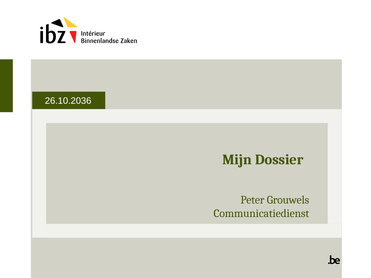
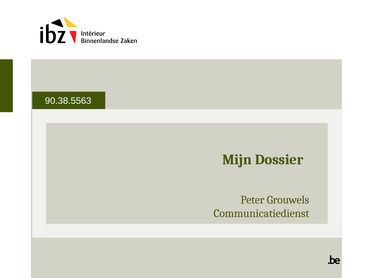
26.10.2036: 26.10.2036 -> 90.38.5563 (68, 101)
